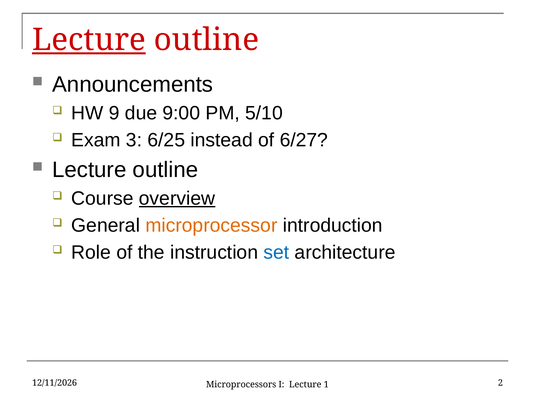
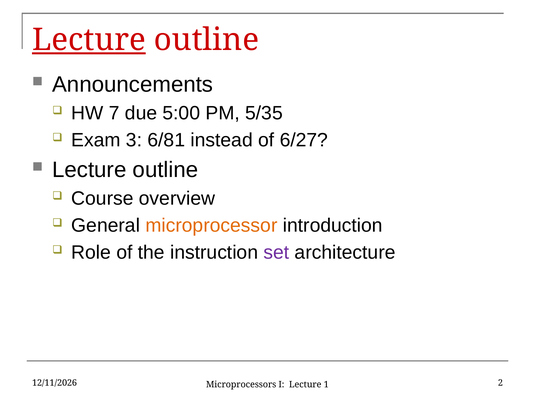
9: 9 -> 7 (114, 113)
9:00: 9:00 -> 5:00 (181, 113)
5/10: 5/10 -> 5/35 (264, 113)
6/25: 6/25 -> 6/81 (166, 140)
overview underline: present -> none (177, 199)
set colour: blue -> purple (276, 253)
